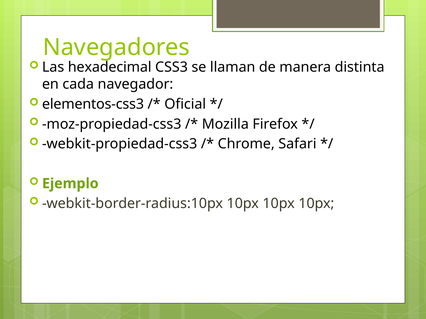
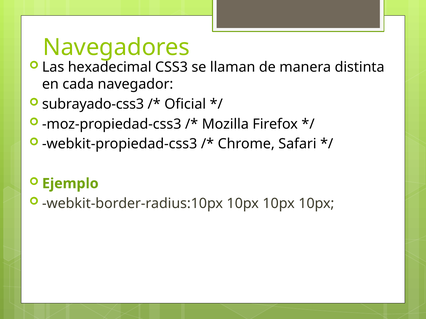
elementos-css3: elementos-css3 -> subrayado-css3 (93, 104)
